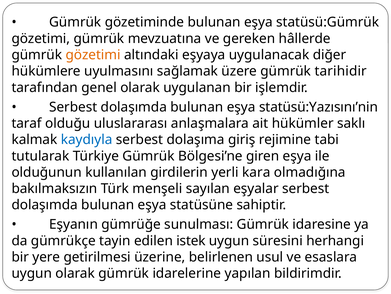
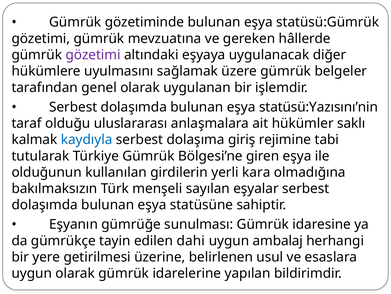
gözetimi colour: orange -> purple (93, 55)
tarihidir: tarihidir -> belgeler (341, 71)
istek: istek -> dahi (191, 240)
süresini: süresini -> ambalaj (278, 240)
